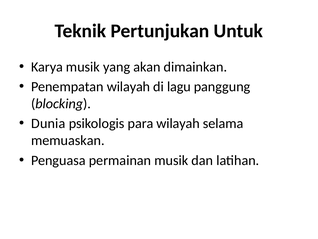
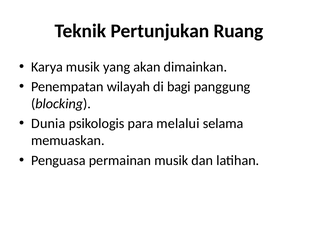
Untuk: Untuk -> Ruang (238, 31)
lagu: lagu -> bagi (179, 87)
para wilayah: wilayah -> melalui (178, 123)
